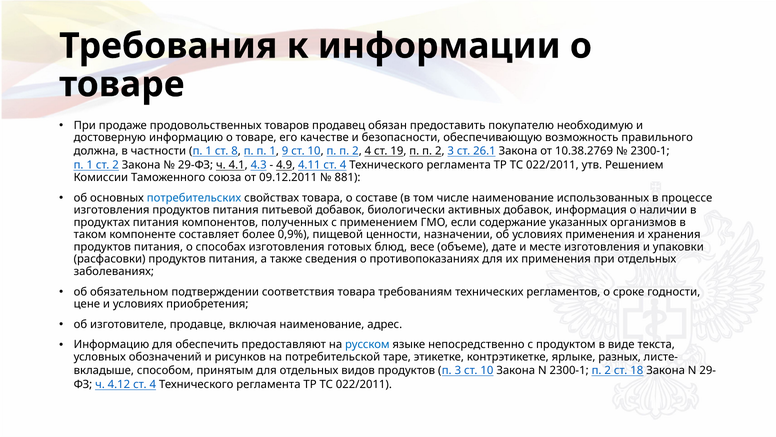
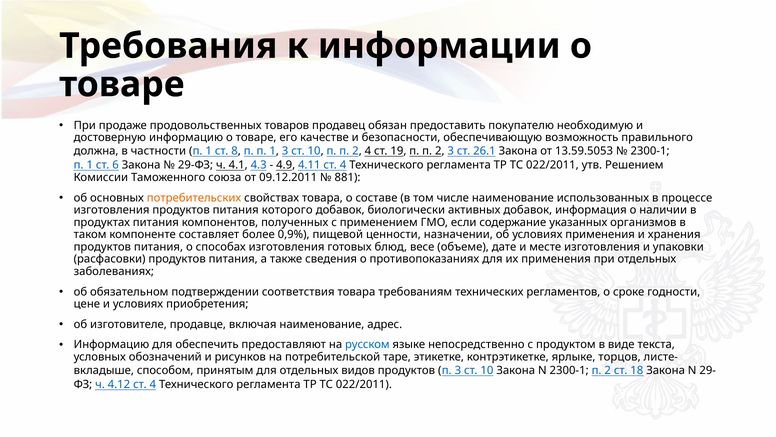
1 9: 9 -> 3 (285, 151)
10.38.2769: 10.38.2769 -> 13.59.5053 (584, 151)
ст 2: 2 -> 6 (116, 165)
потребительских colour: blue -> orange (194, 198)
питьевой: питьевой -> которого (287, 210)
разных: разных -> торцов (620, 357)
